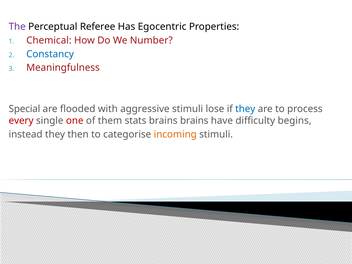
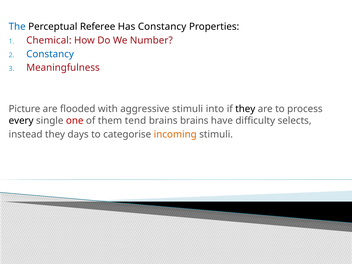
The colour: purple -> blue (17, 27)
Has Egocentric: Egocentric -> Constancy (162, 27)
Special: Special -> Picture (24, 109)
lose: lose -> into (215, 109)
they colour: blue -> black (245, 109)
every colour: red -> black (21, 121)
stats: stats -> tend (135, 121)
begins: begins -> selects (295, 121)
then: then -> days (78, 134)
